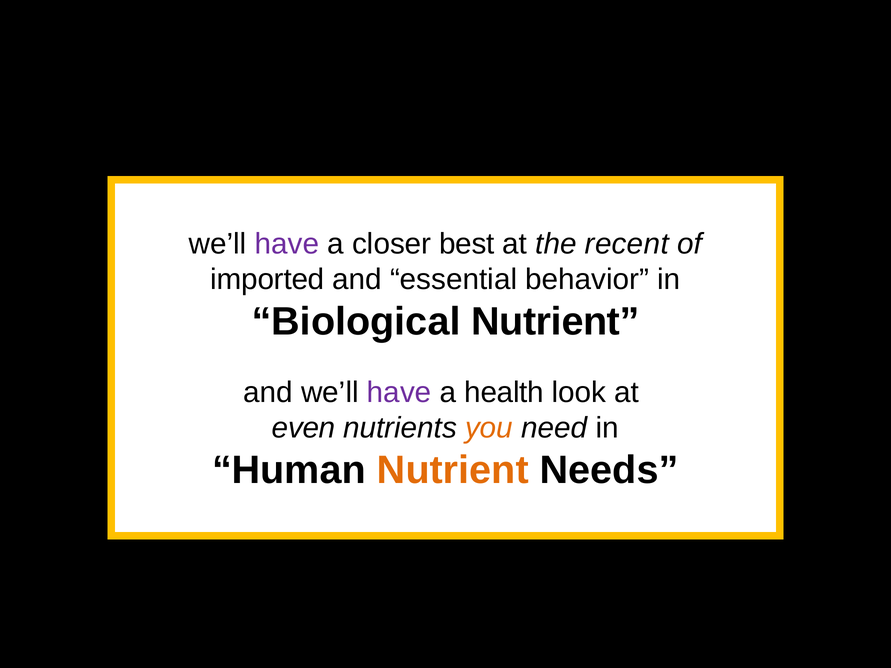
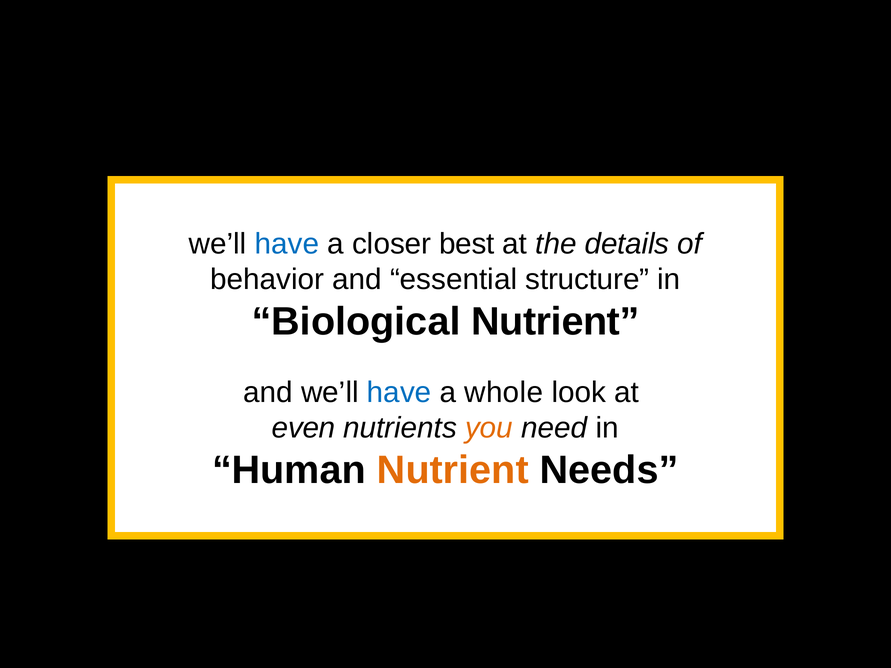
have colour: purple -> blue (287, 244)
recent: recent -> details (627, 244)
imported: imported -> behavior (267, 280)
behavior: behavior -> structure (587, 280)
have colour: purple -> blue (399, 393)
health: health -> whole (504, 393)
